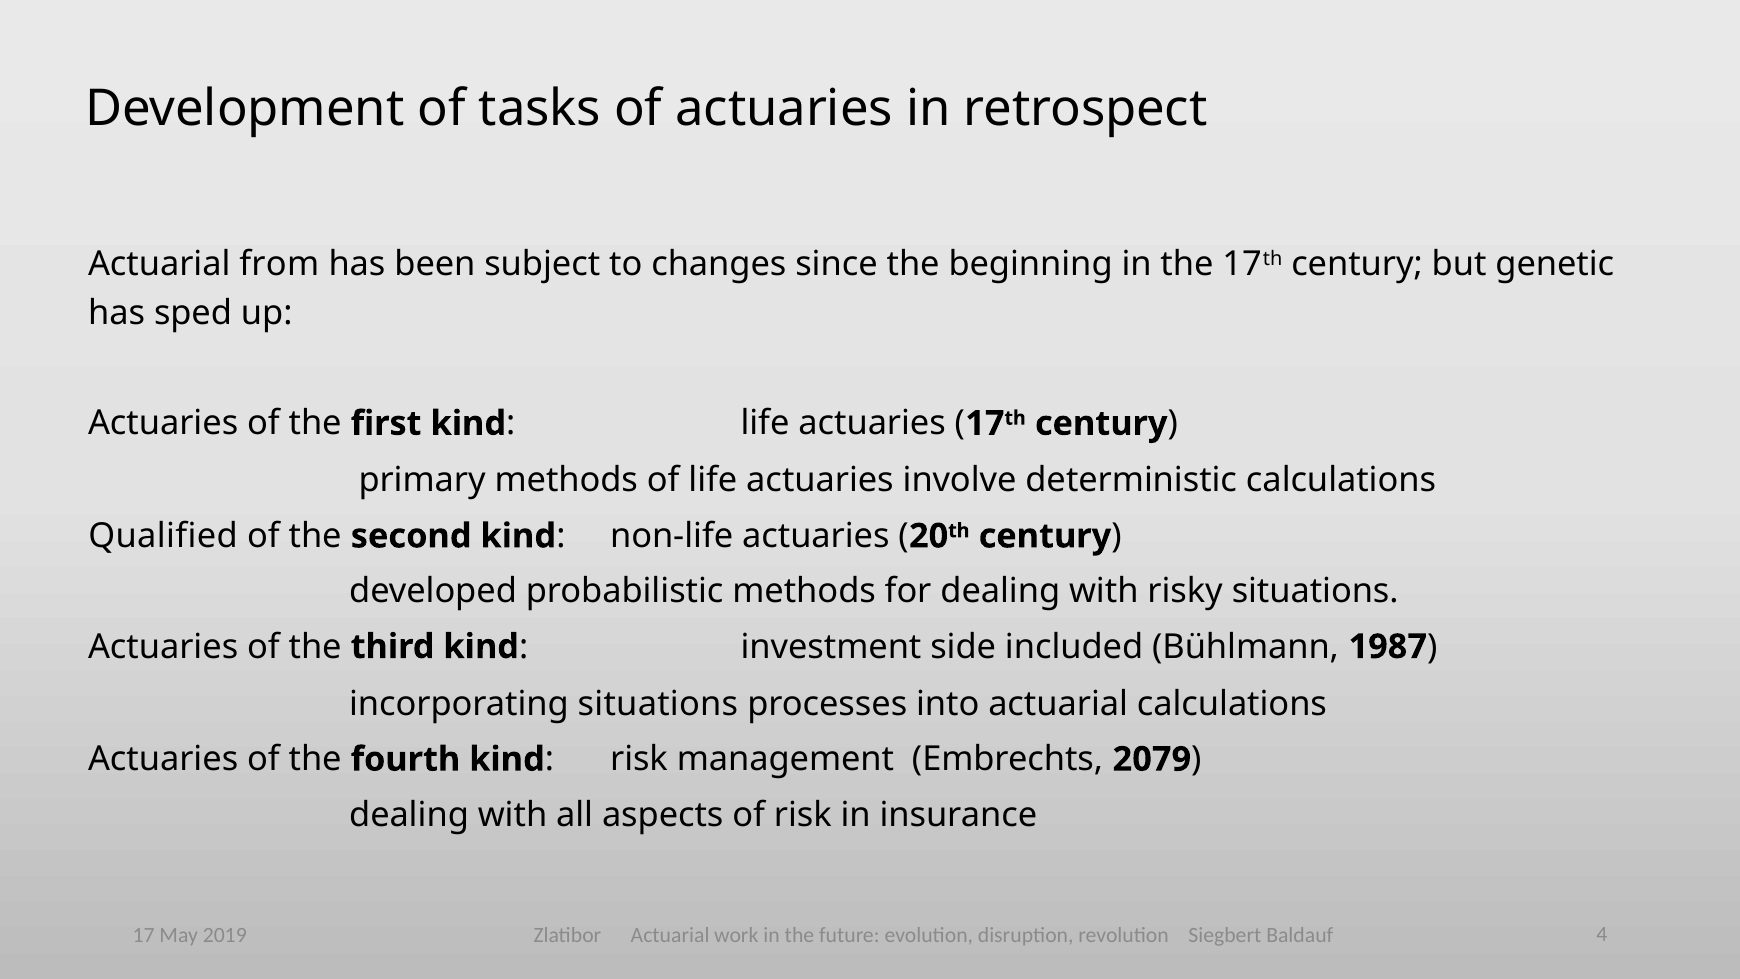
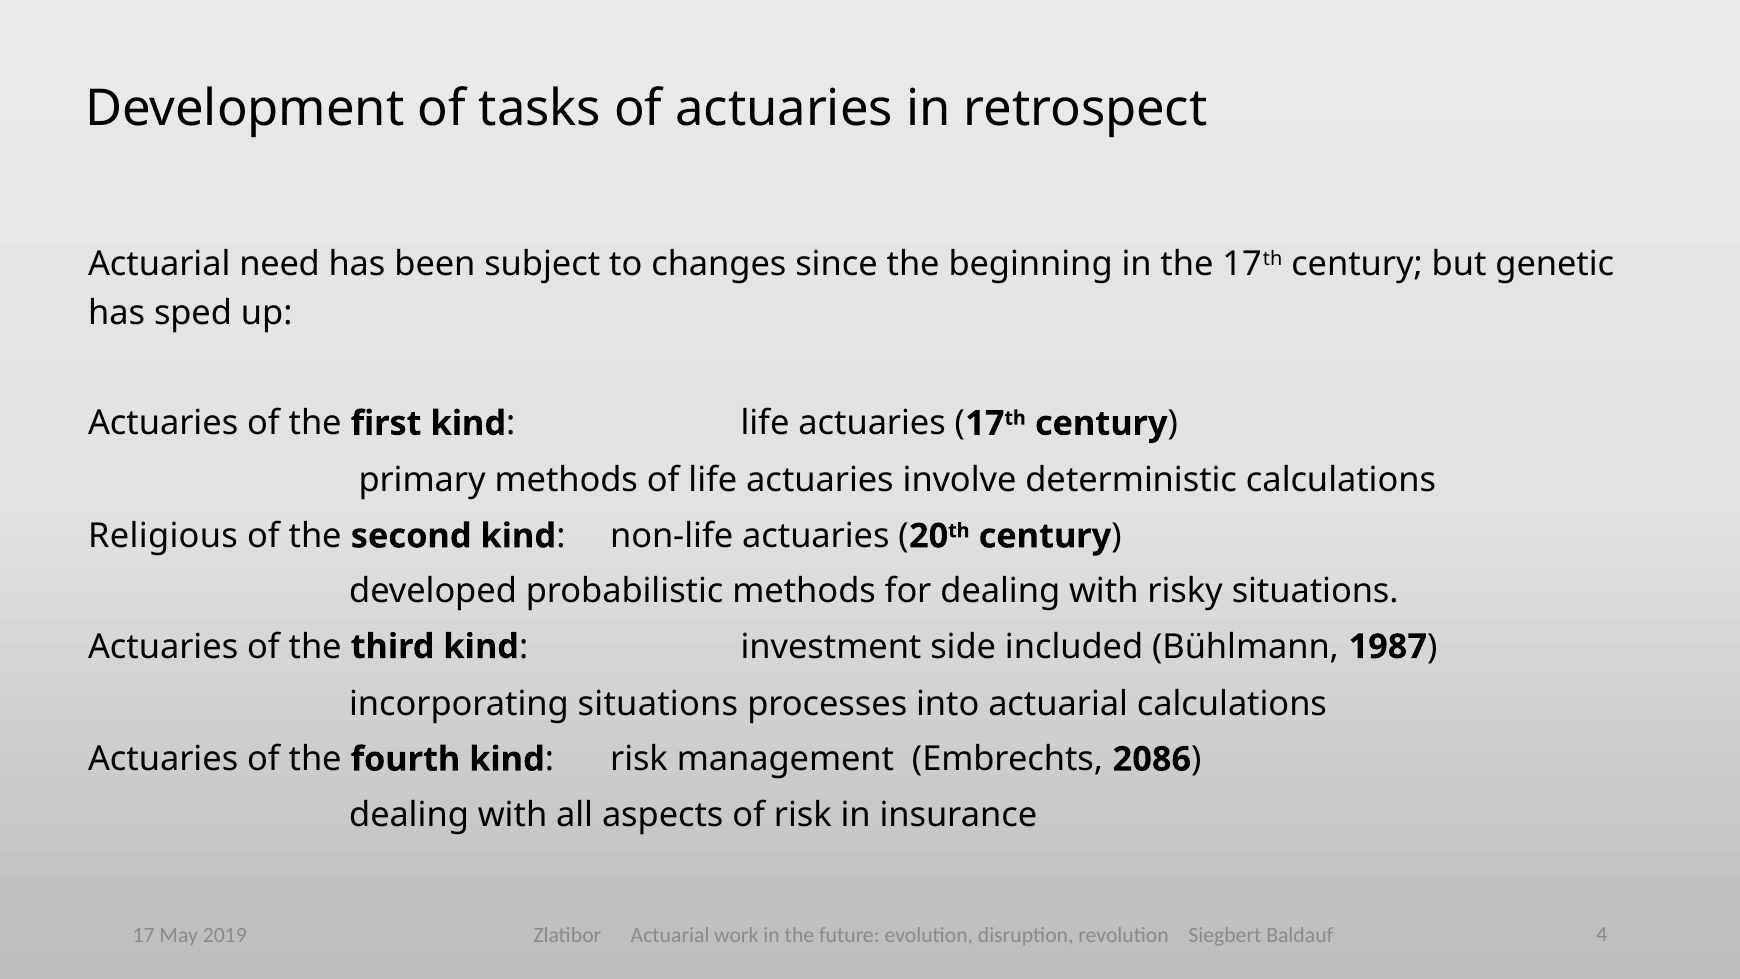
from: from -> need (280, 264)
Qualified: Qualified -> Religious (163, 536)
2079: 2079 -> 2086 (1152, 759)
